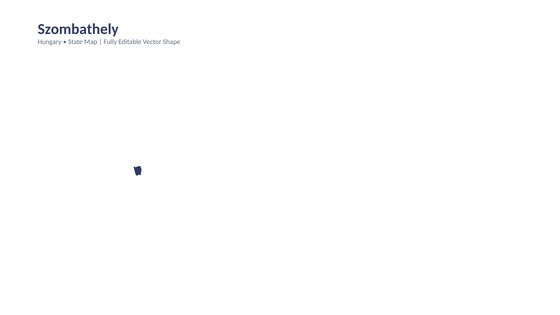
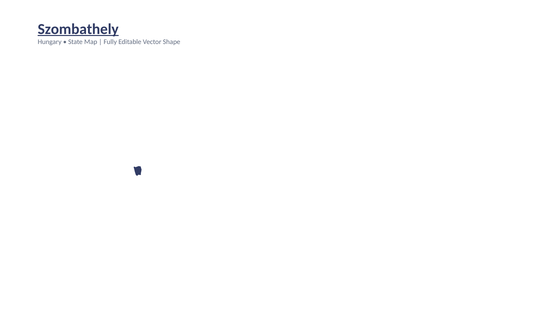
Szombathely underline: none -> present (78, 29)
